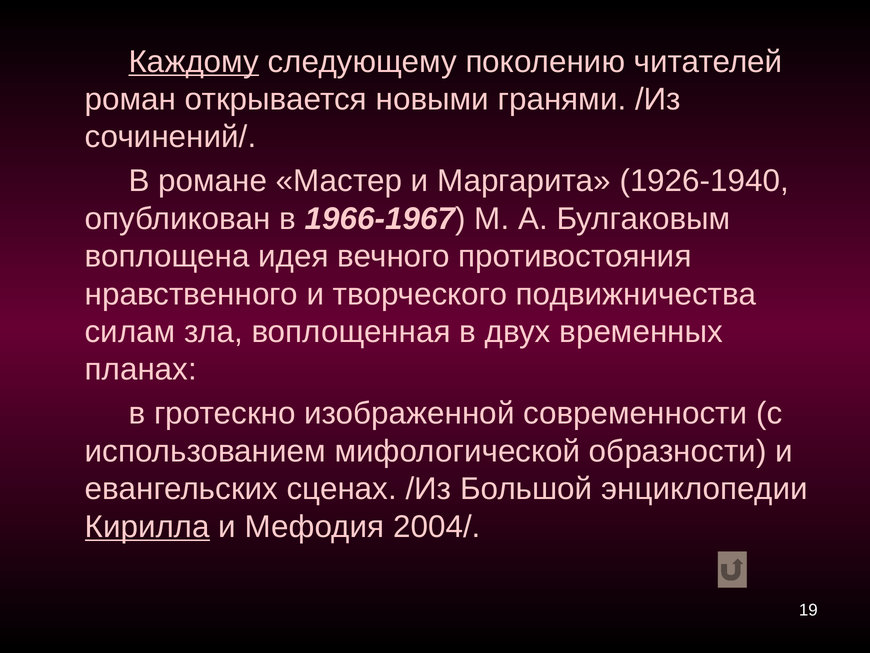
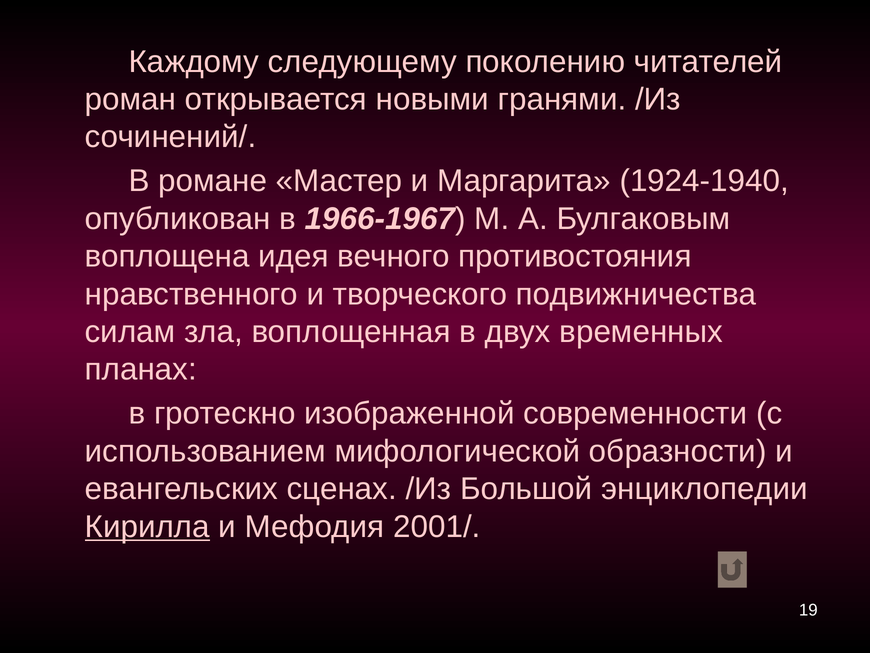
Каждому underline: present -> none (194, 62)
1926-1940: 1926-1940 -> 1924-1940 (704, 181)
2004/: 2004/ -> 2001/ (437, 526)
